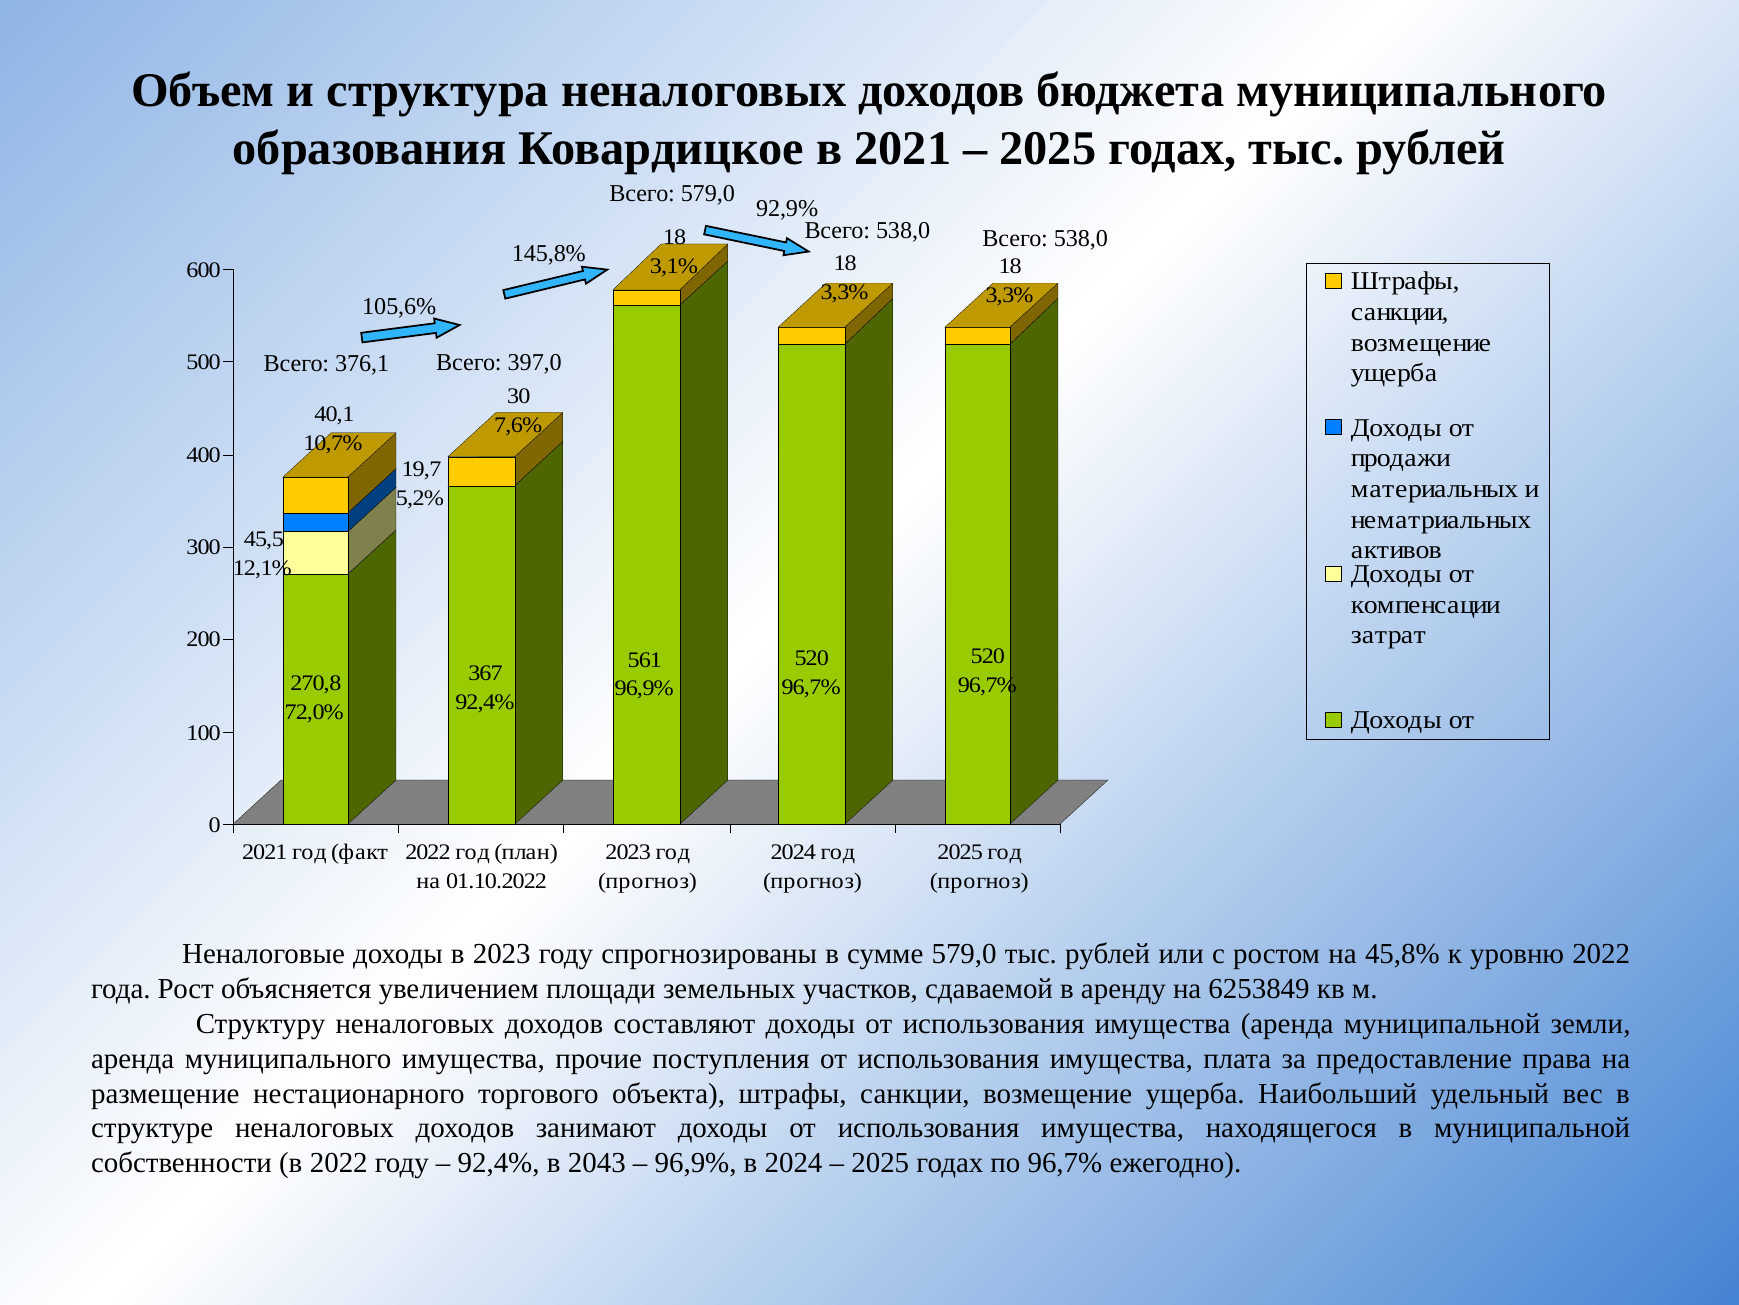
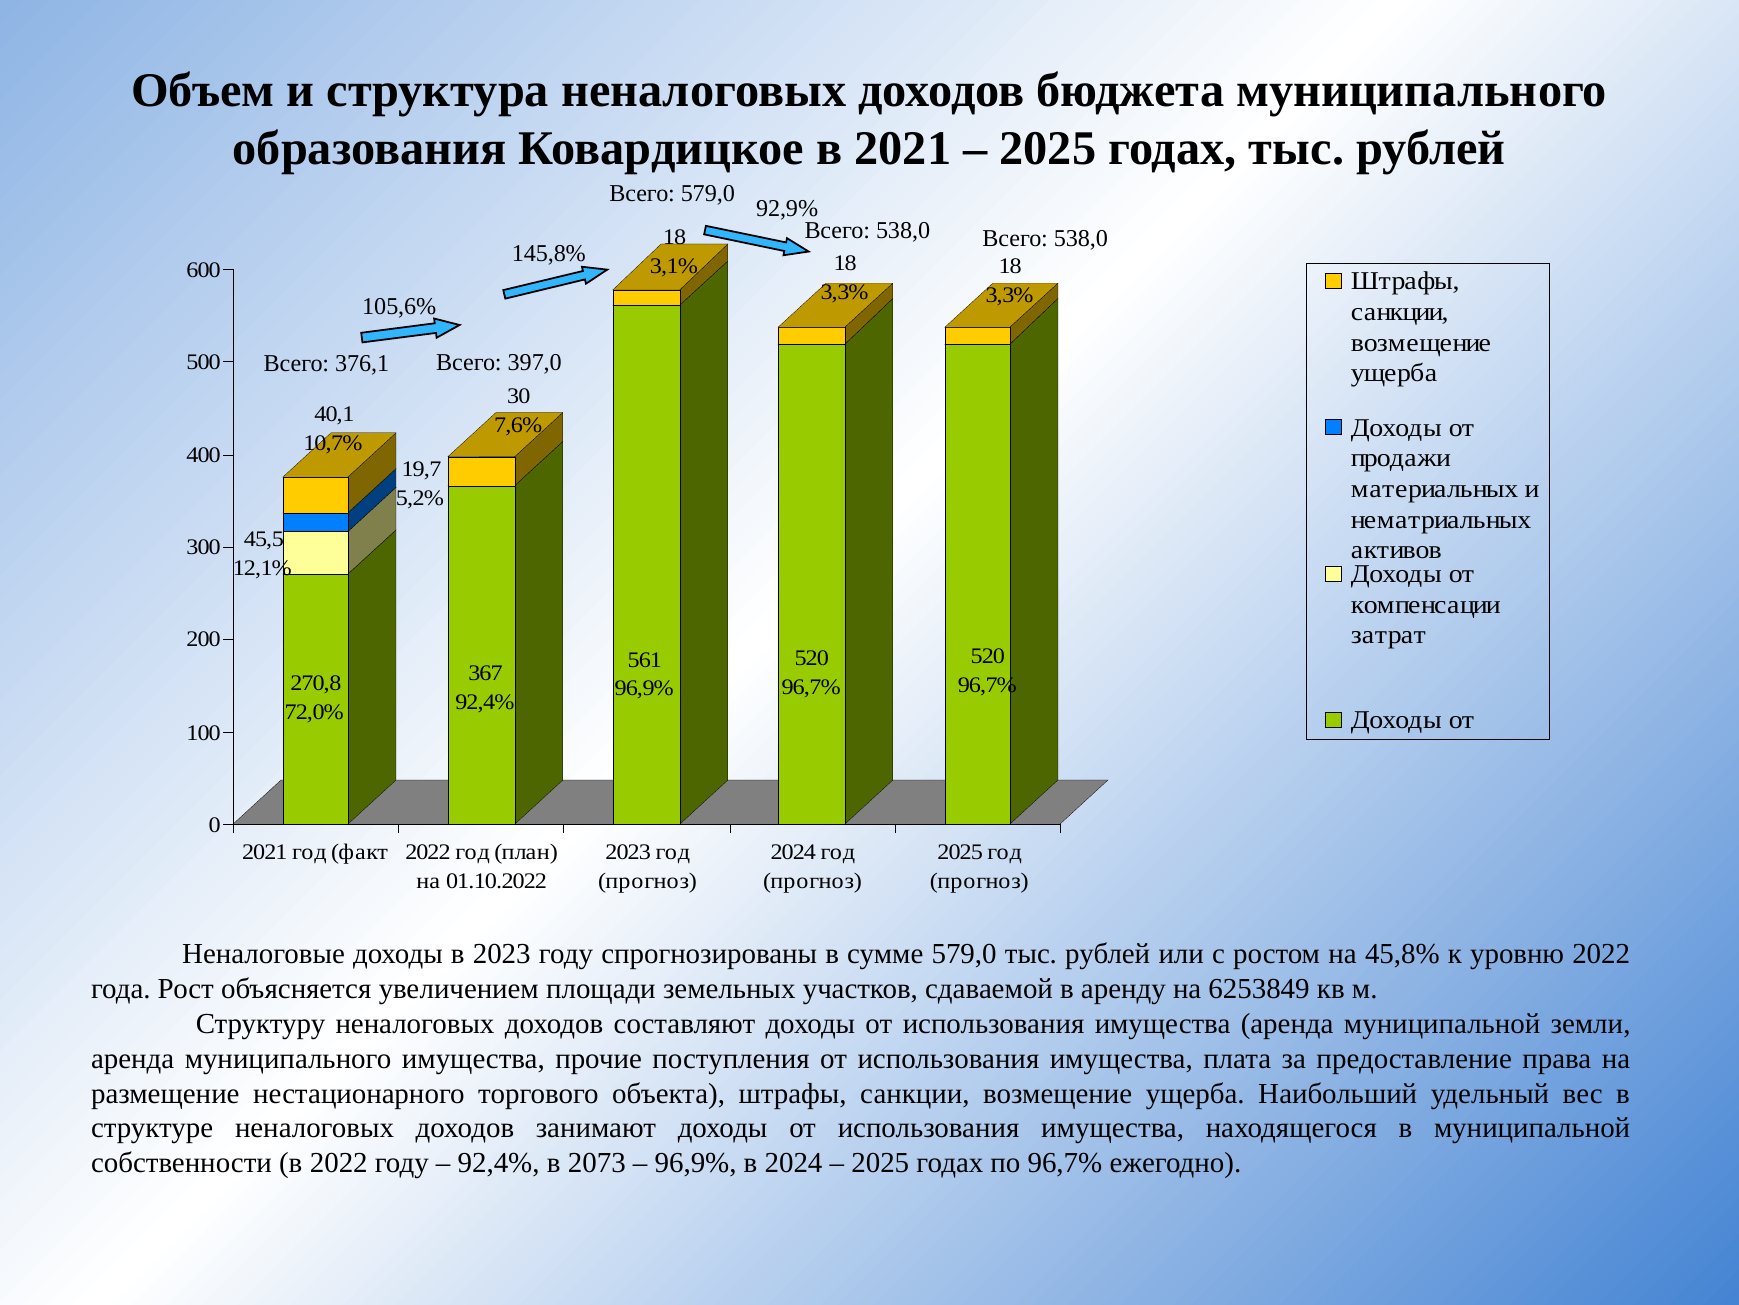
2043: 2043 -> 2073 (597, 1163)
